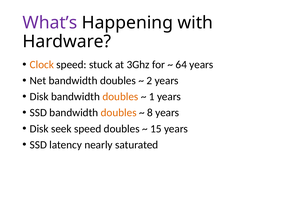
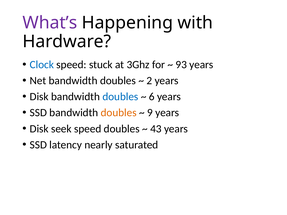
Clock colour: orange -> blue (42, 65)
64: 64 -> 93 (181, 65)
doubles colour: orange -> blue (120, 97)
1: 1 -> 6 (152, 97)
8: 8 -> 9 (150, 113)
15: 15 -> 43 (156, 129)
